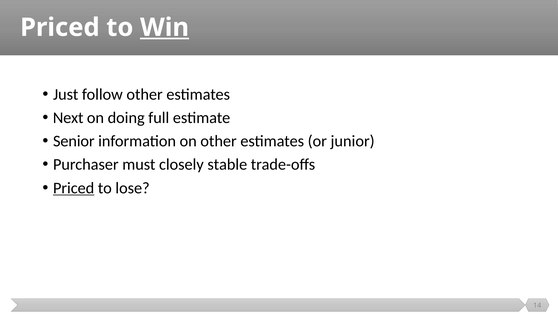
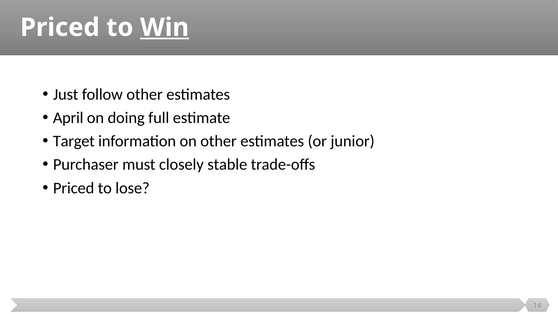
Next: Next -> April (68, 118)
Senior: Senior -> Target (74, 141)
Priced underline: present -> none (74, 188)
